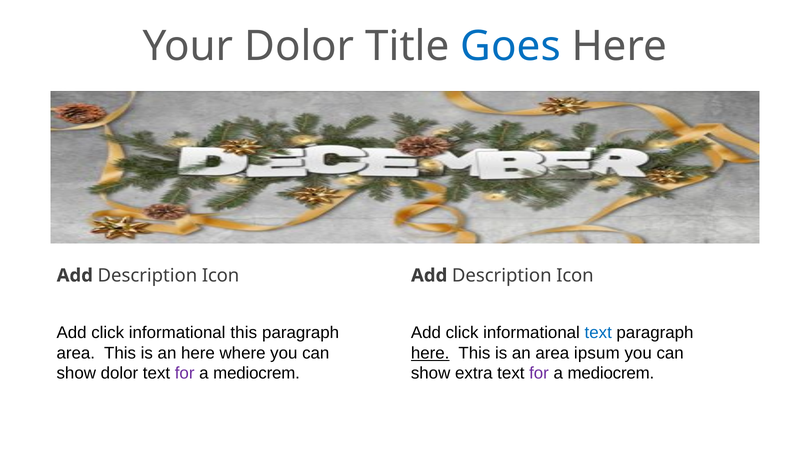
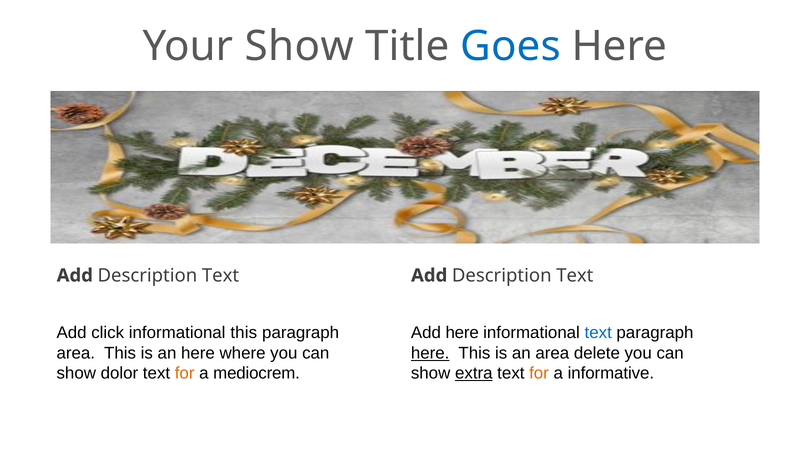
Your Dolor: Dolor -> Show (299, 46)
Icon: Icon -> Text (221, 276)
Icon: Icon -> Text (575, 276)
click: click -> here (462, 333)
ipsum: ipsum -> delete (597, 354)
for colour: purple -> orange (185, 374)
extra underline: none -> present (474, 374)
for colour: purple -> orange (539, 374)
mediocrem: mediocrem -> informative (611, 374)
